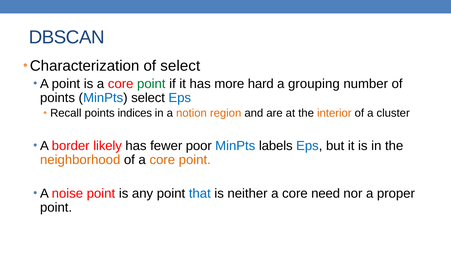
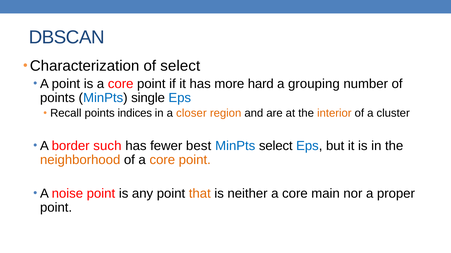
point colour: green -> black (151, 84)
MinPts select: select -> single (148, 98)
notion: notion -> closer (191, 114)
likely: likely -> such (107, 146)
poor: poor -> best (199, 146)
MinPts labels: labels -> select (276, 146)
that colour: blue -> orange (200, 194)
need: need -> main (326, 194)
